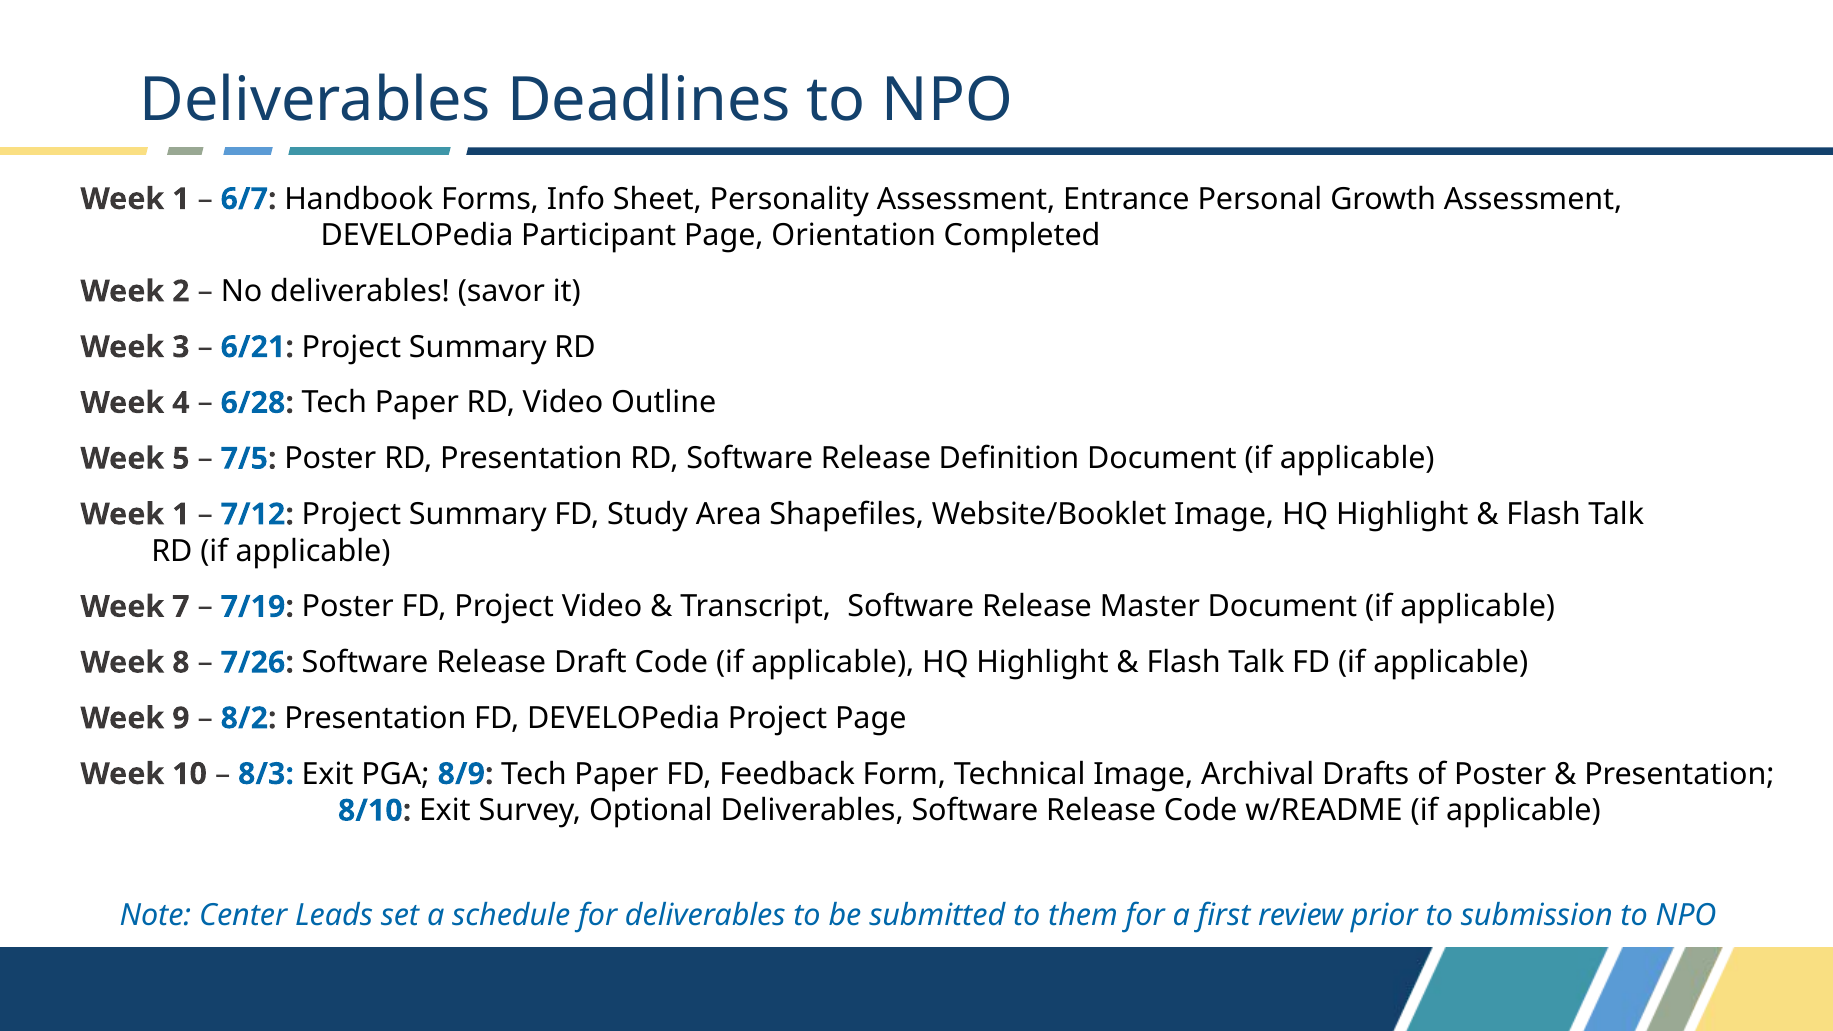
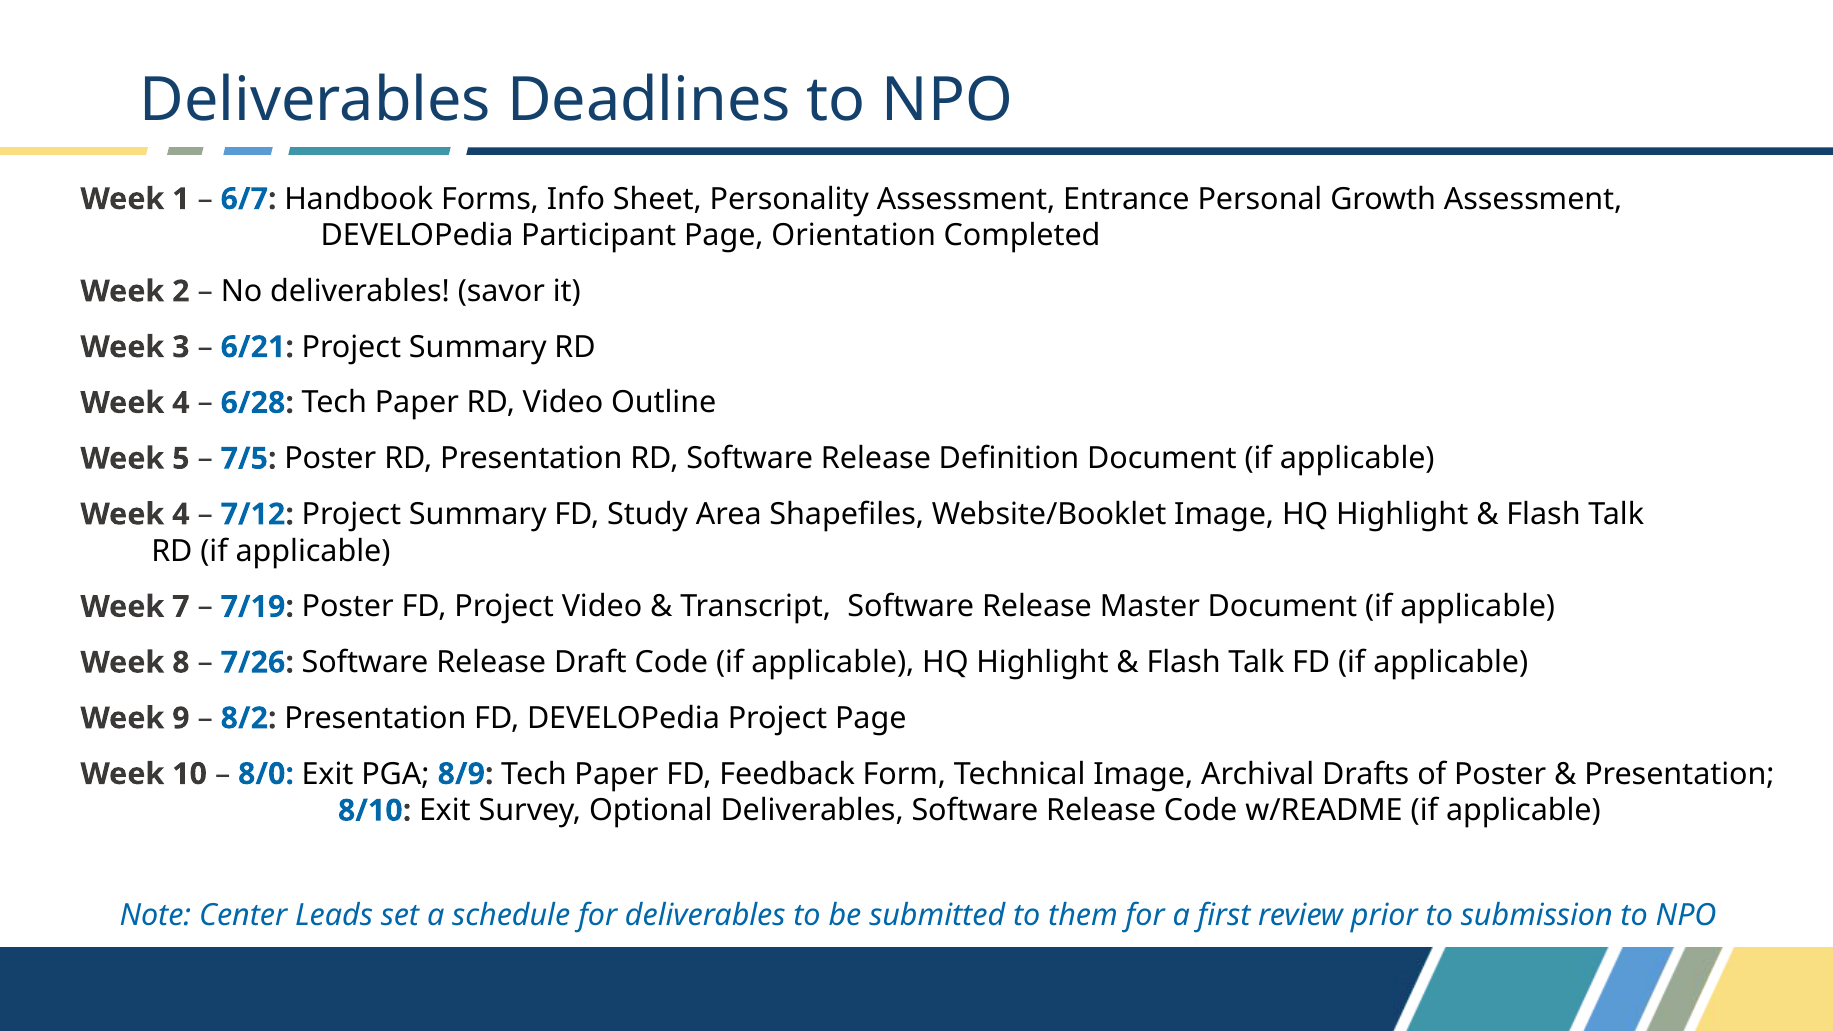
1: 1 -> 4 (181, 514)
8/3: 8/3 -> 8/0 (266, 774)
